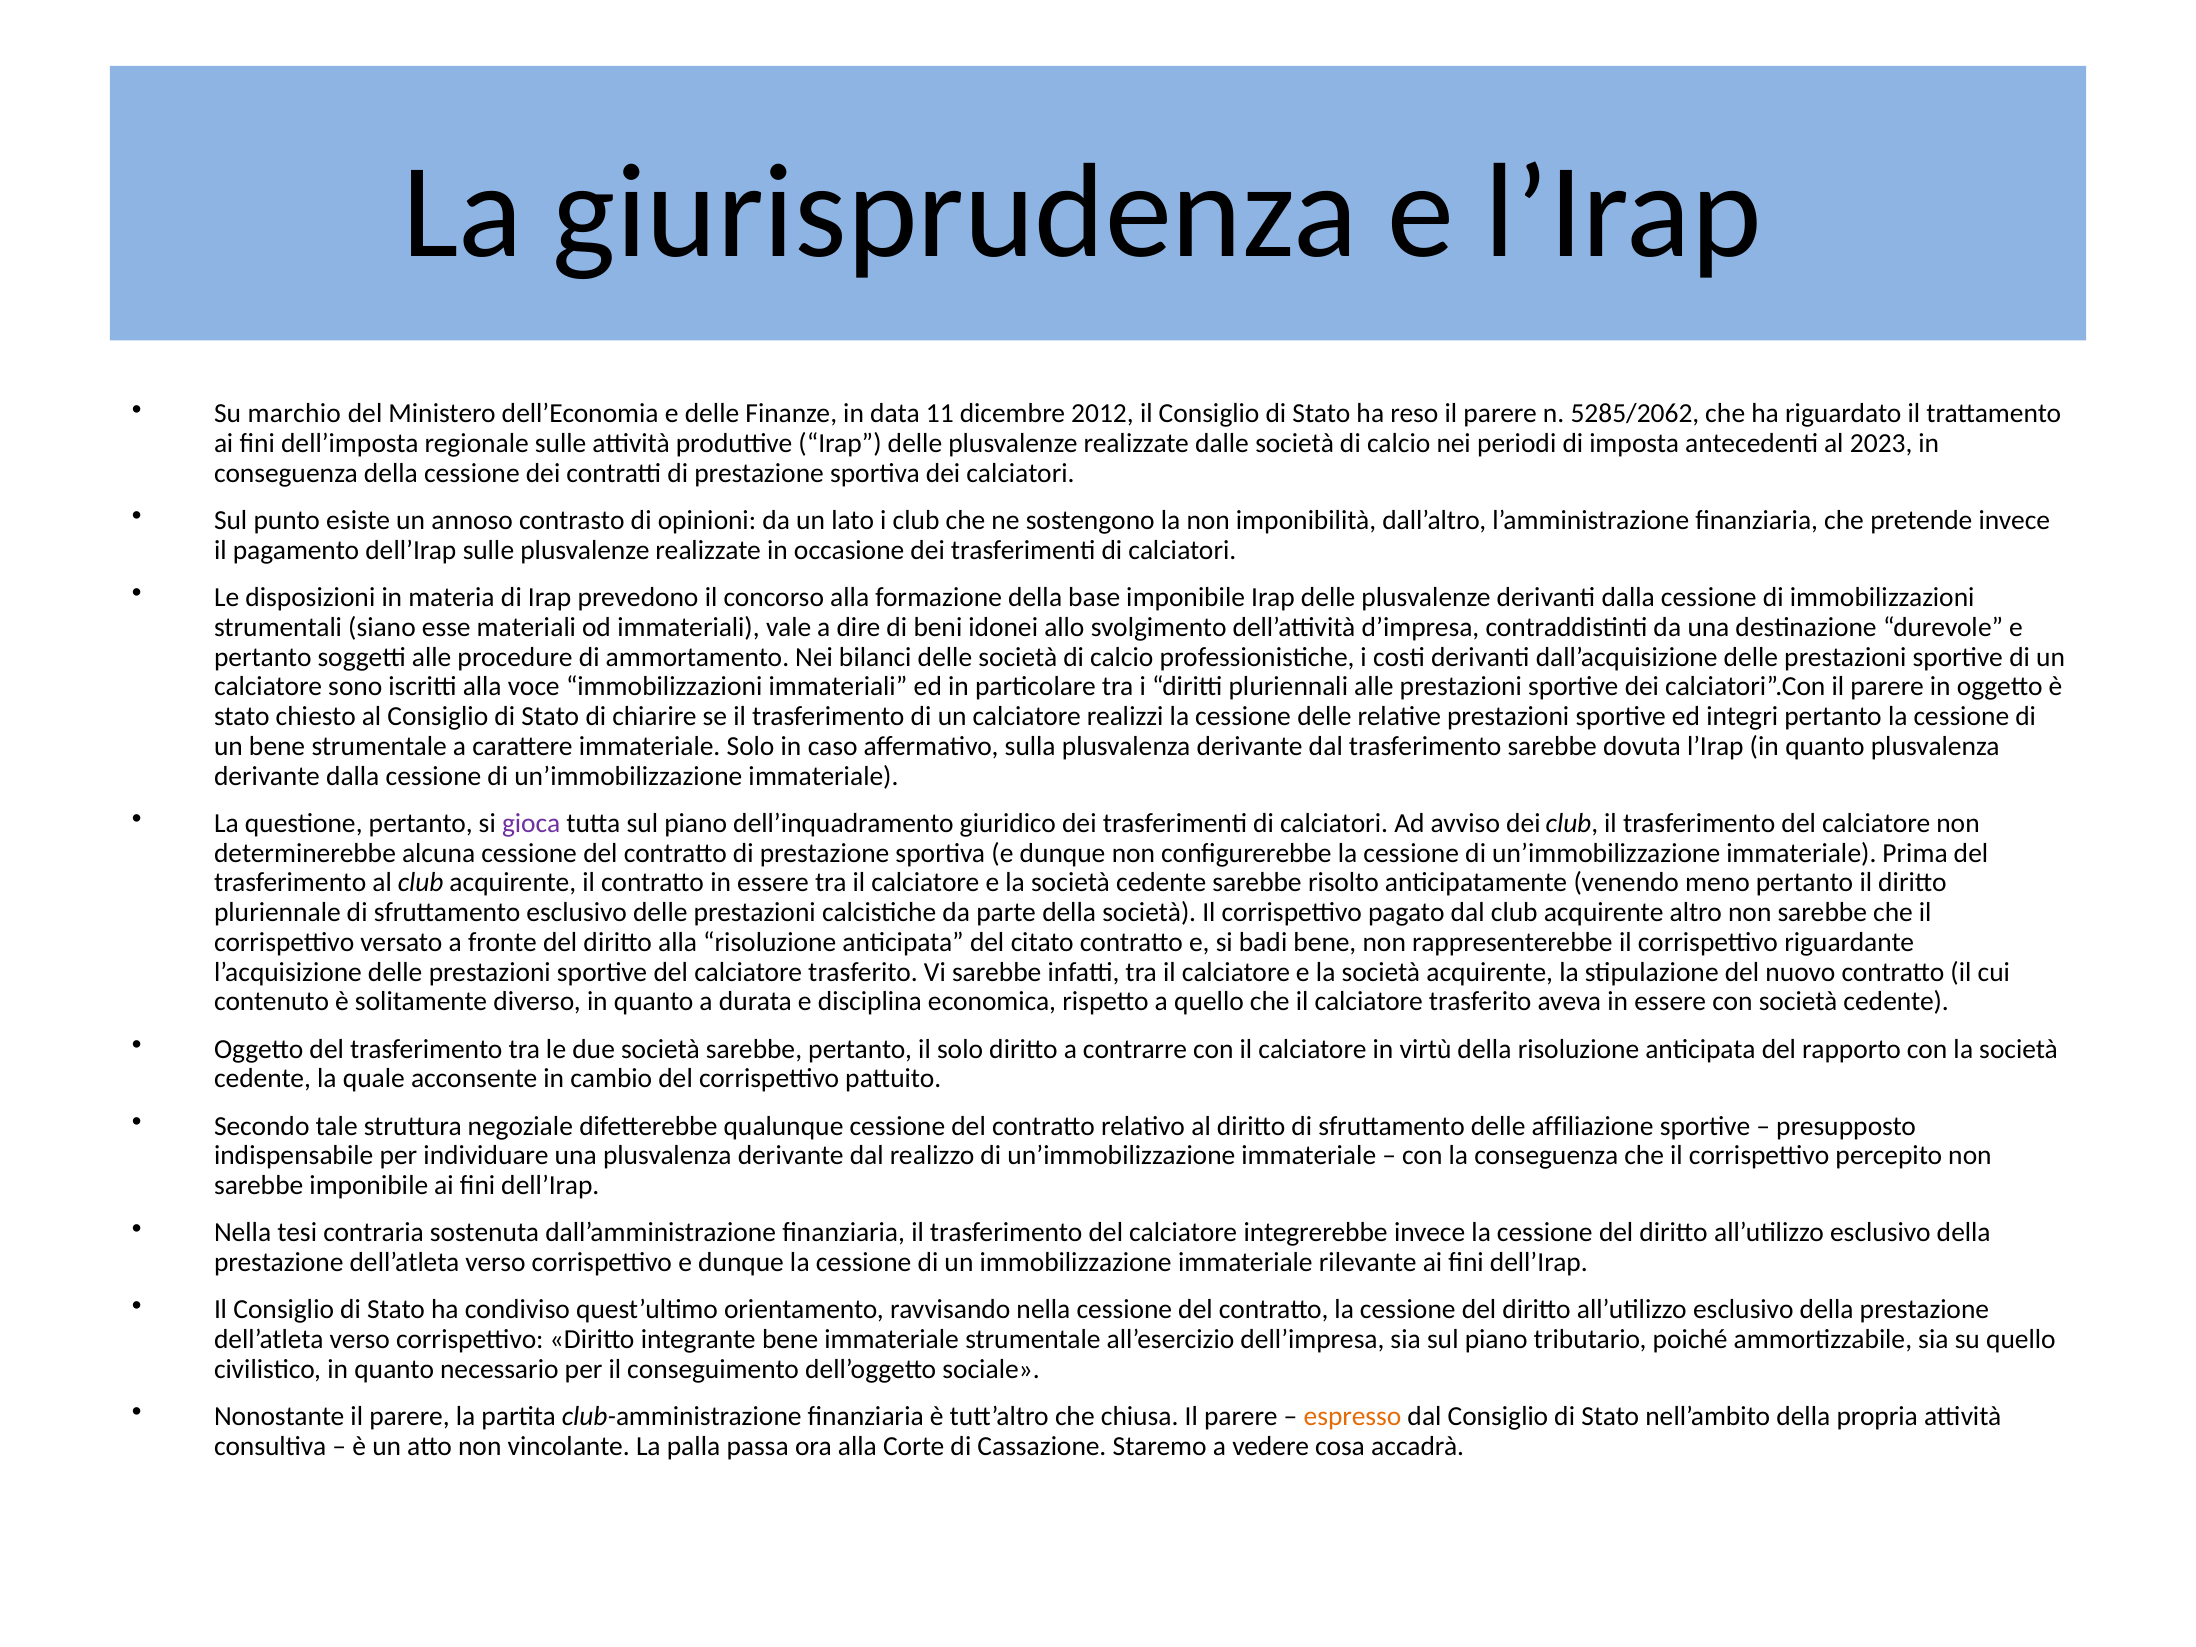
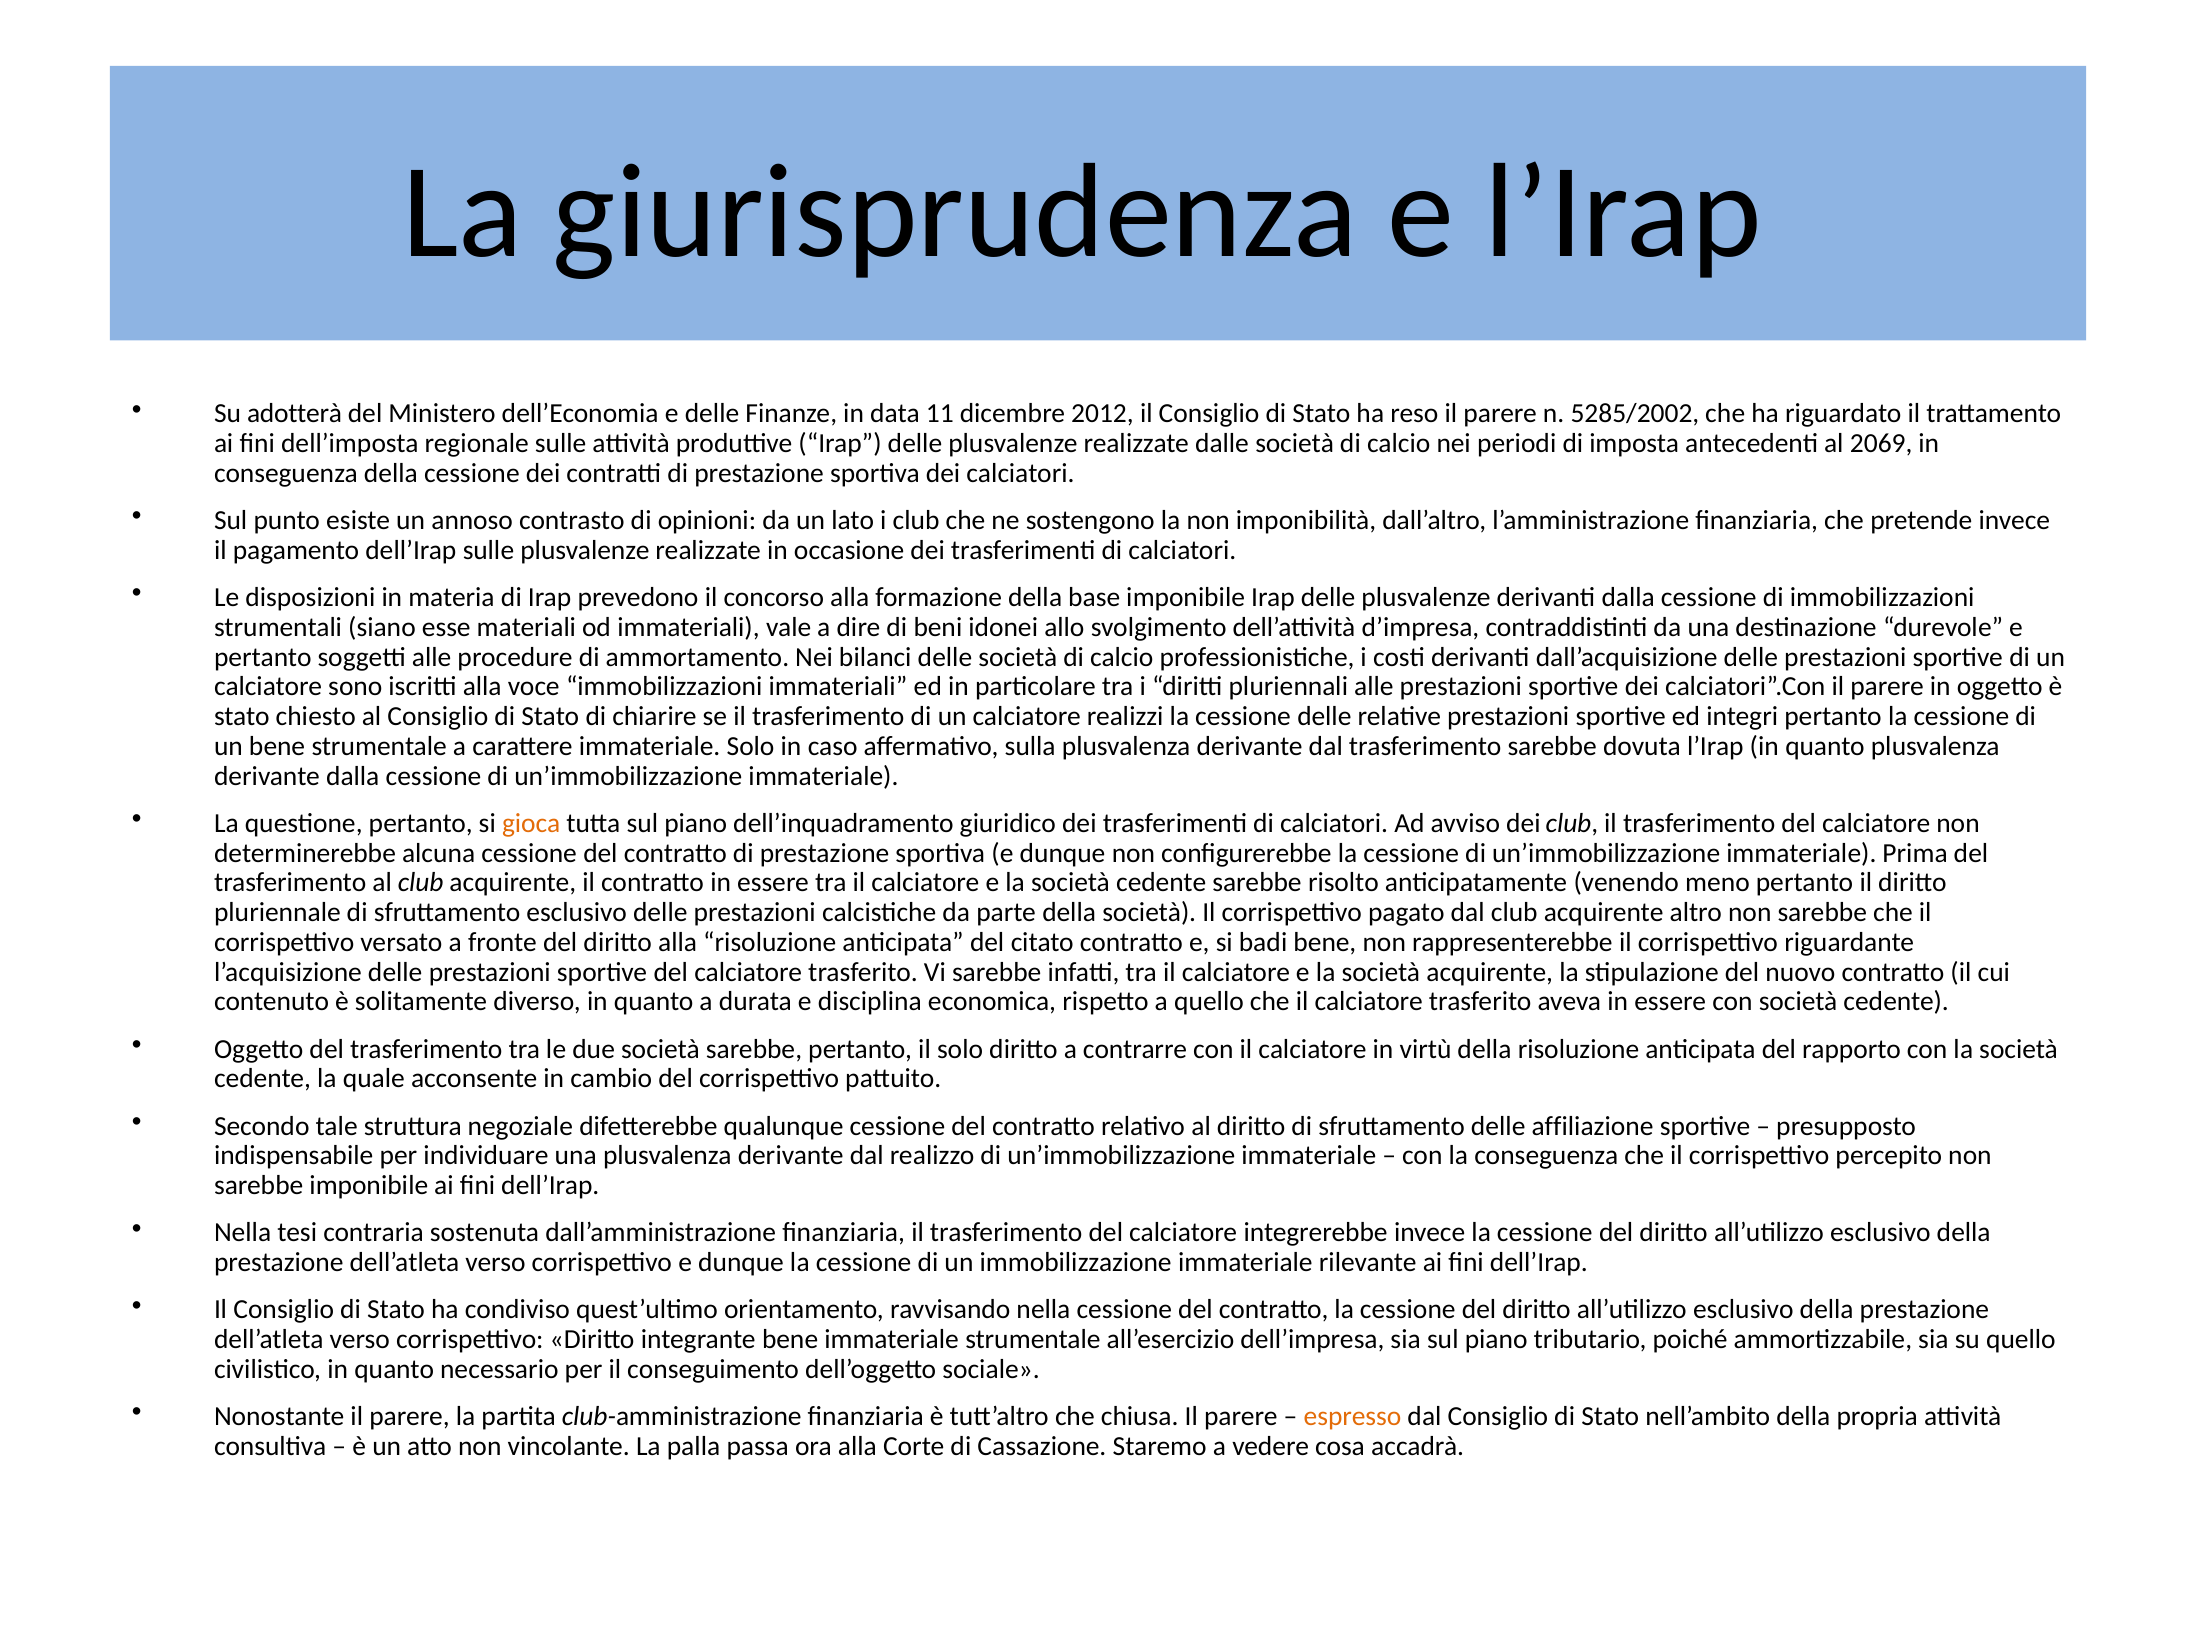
marchio: marchio -> adotterà (295, 414)
5285/2062: 5285/2062 -> 5285/2002 (1635, 414)
2023: 2023 -> 2069 (1881, 443)
gioca colour: purple -> orange (531, 823)
